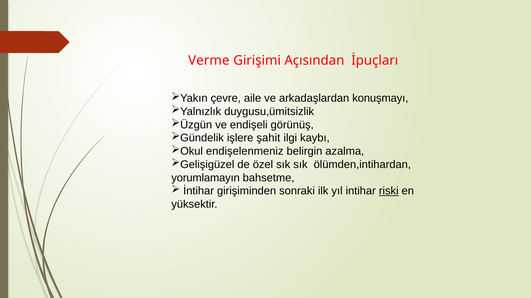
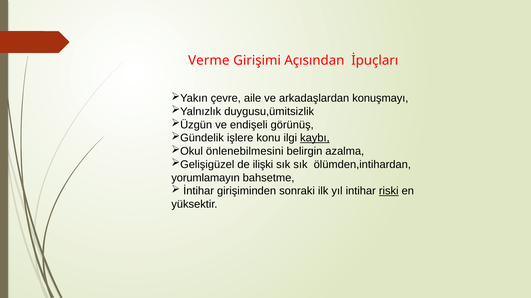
şahit: şahit -> konu (268, 138)
kaybı underline: none -> present (315, 138)
endişelenmeniz: endişelenmeniz -> önlenebilmesini (245, 152)
özel: özel -> ilişki (263, 165)
